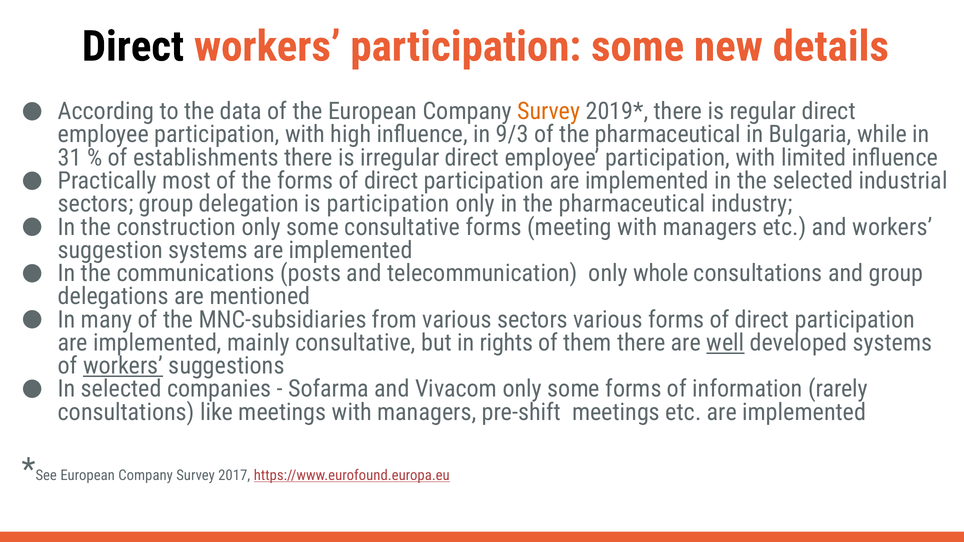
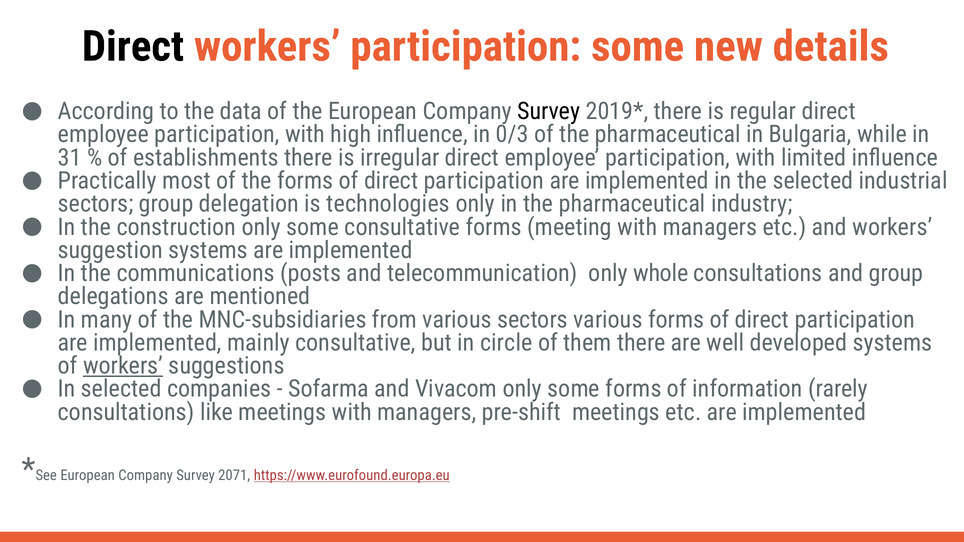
Survey colour: orange -> black (549, 111)
9/3: 9/3 -> 0/3 (512, 135)
is participation: participation -> technologies (388, 204)
rights: rights -> circle (506, 343)
well underline: present -> none (725, 343)
2017: 2017 -> 2071 (234, 476)
